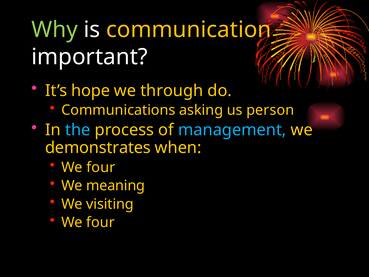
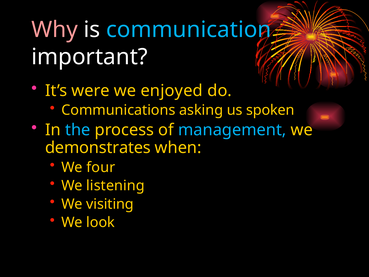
Why colour: light green -> pink (55, 30)
communication colour: yellow -> light blue (189, 30)
hope: hope -> were (91, 91)
through: through -> enjoyed (172, 91)
person: person -> spoken (270, 110)
meaning: meaning -> listening (115, 186)
four: four -> look (101, 222)
